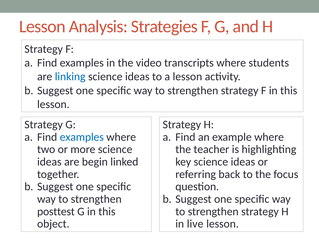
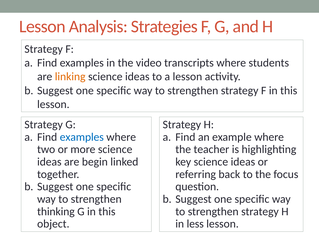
linking colour: blue -> orange (70, 77)
posttest: posttest -> thinking (56, 212)
live: live -> less (195, 224)
